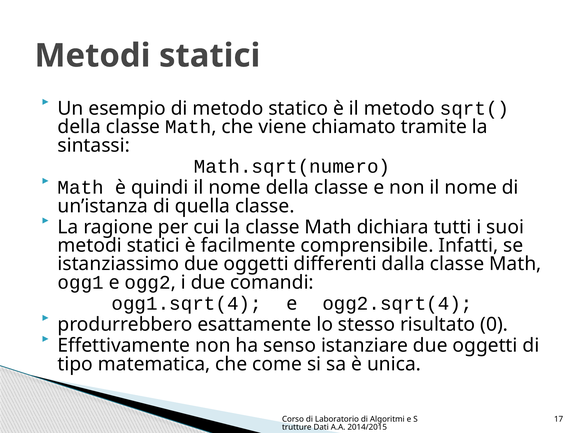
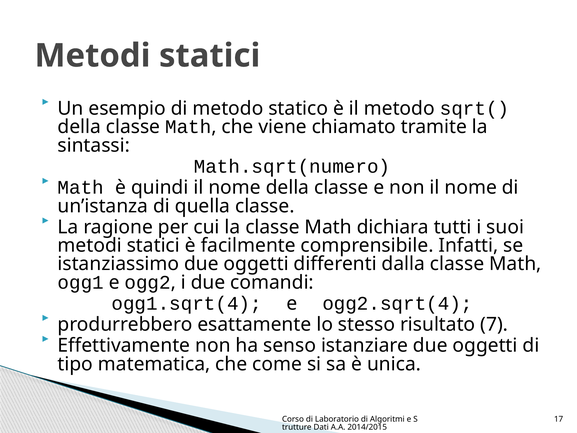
0: 0 -> 7 (494, 324)
